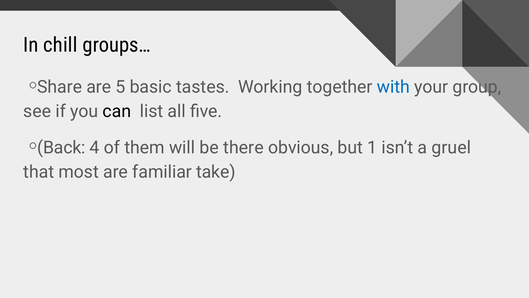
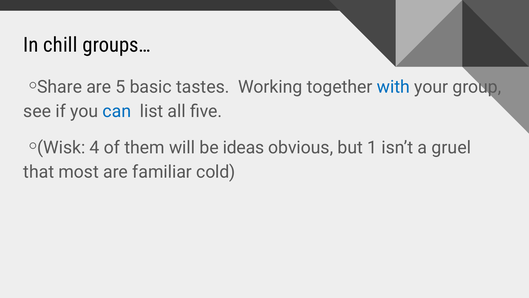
can colour: black -> blue (117, 111)
Back: Back -> Wisk (61, 147)
there: there -> ideas (244, 147)
take: take -> cold (216, 172)
